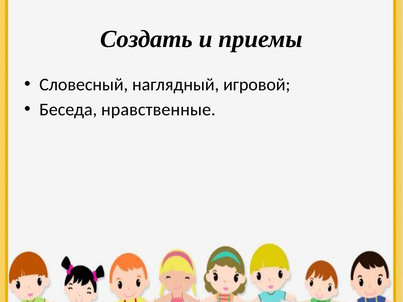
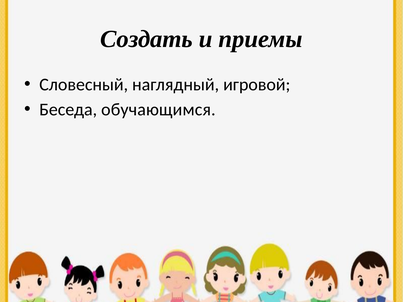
нравственные: нравственные -> обучающимся (158, 110)
